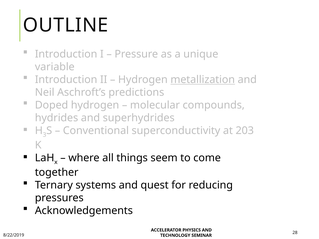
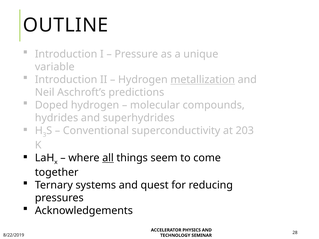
all underline: none -> present (108, 158)
